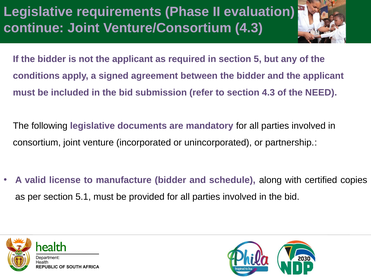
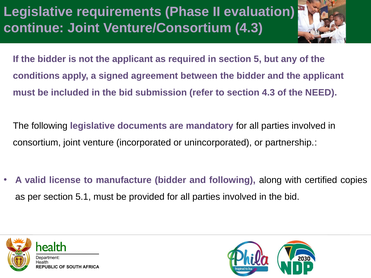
and schedule: schedule -> following (232, 180)
